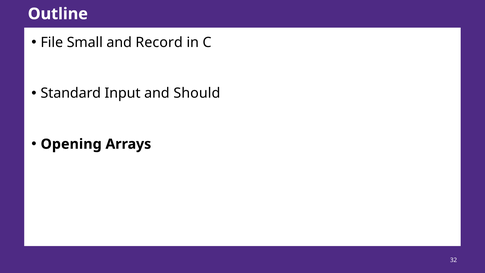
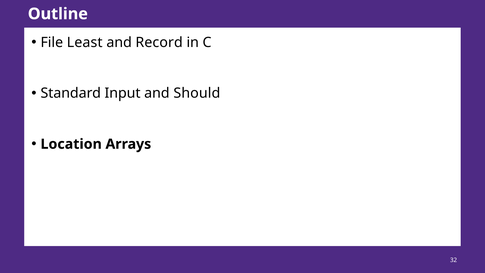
Small: Small -> Least (85, 42)
Opening: Opening -> Location (71, 144)
